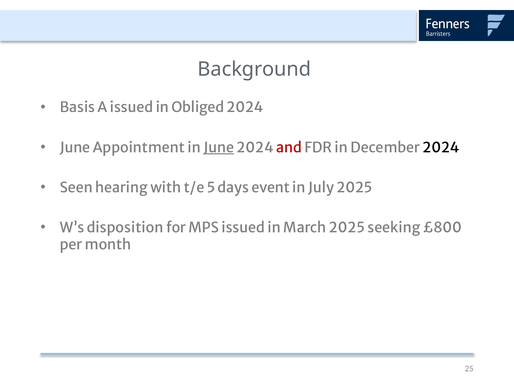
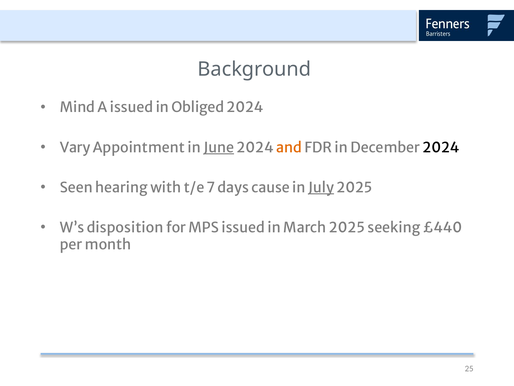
Basis: Basis -> Mind (77, 107)
June: June -> Vary (75, 147)
and colour: red -> orange (289, 147)
5: 5 -> 7 (211, 187)
event: event -> cause (271, 187)
July underline: none -> present (321, 187)
£800: £800 -> £440 (442, 227)
